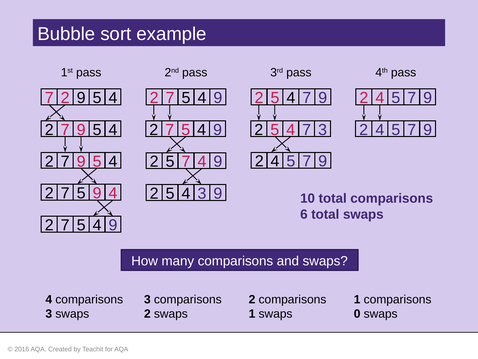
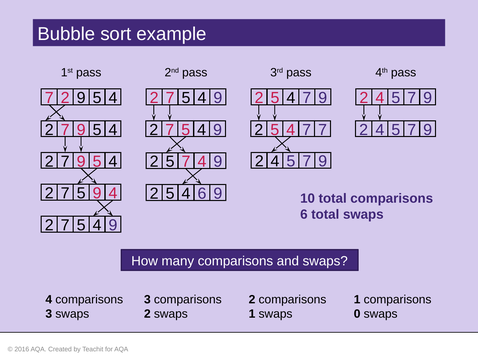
7 3: 3 -> 7 (323, 130)
4 3: 3 -> 6 (202, 193)
